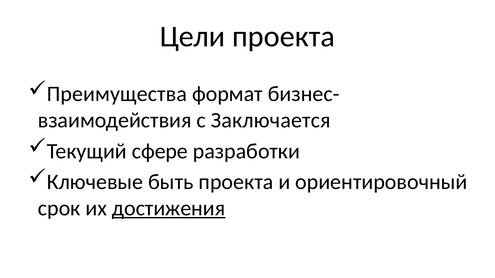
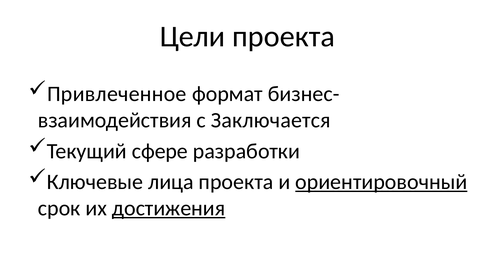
Преимущества: Преимущества -> Привлеченное (117, 94)
быть: быть -> лица (171, 182)
ориентировочный underline: none -> present (381, 182)
